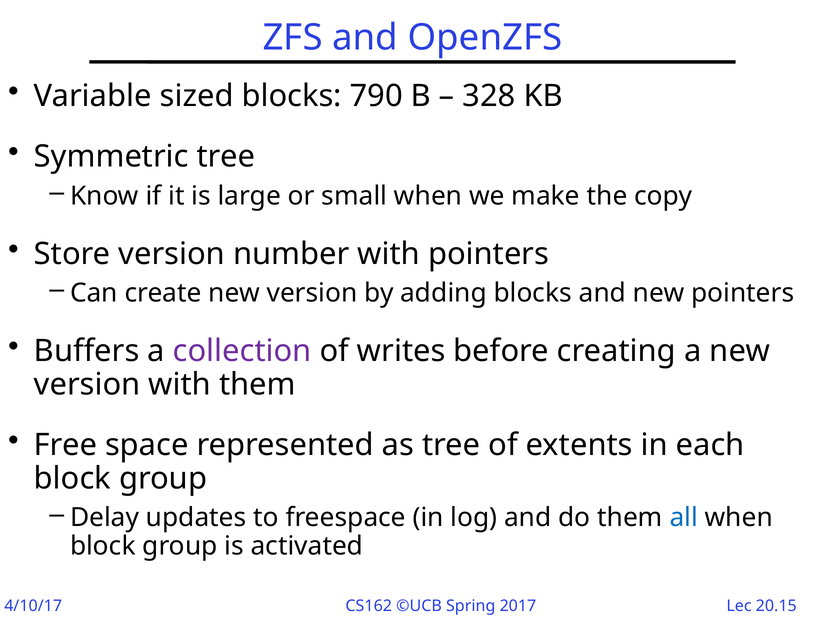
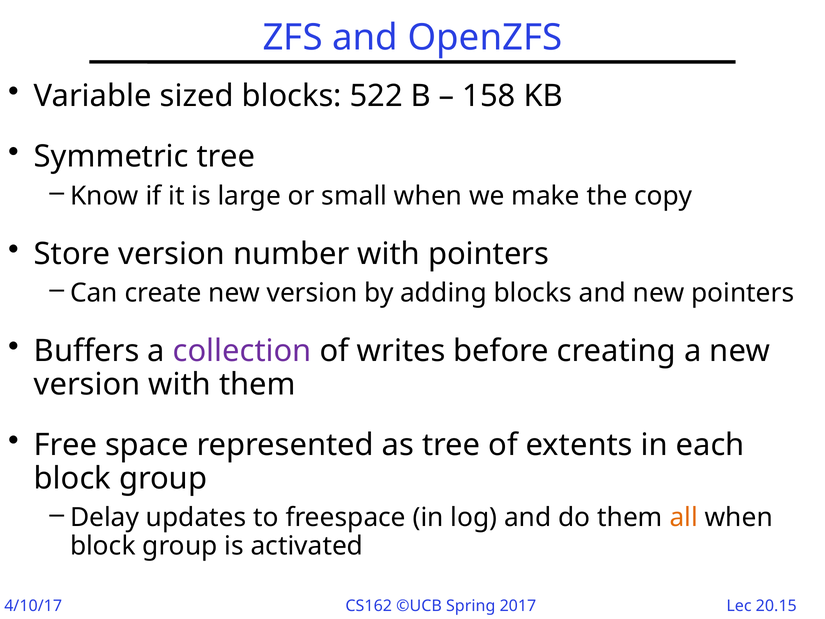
790: 790 -> 522 (376, 96)
328: 328 -> 158 (489, 96)
all colour: blue -> orange (684, 517)
